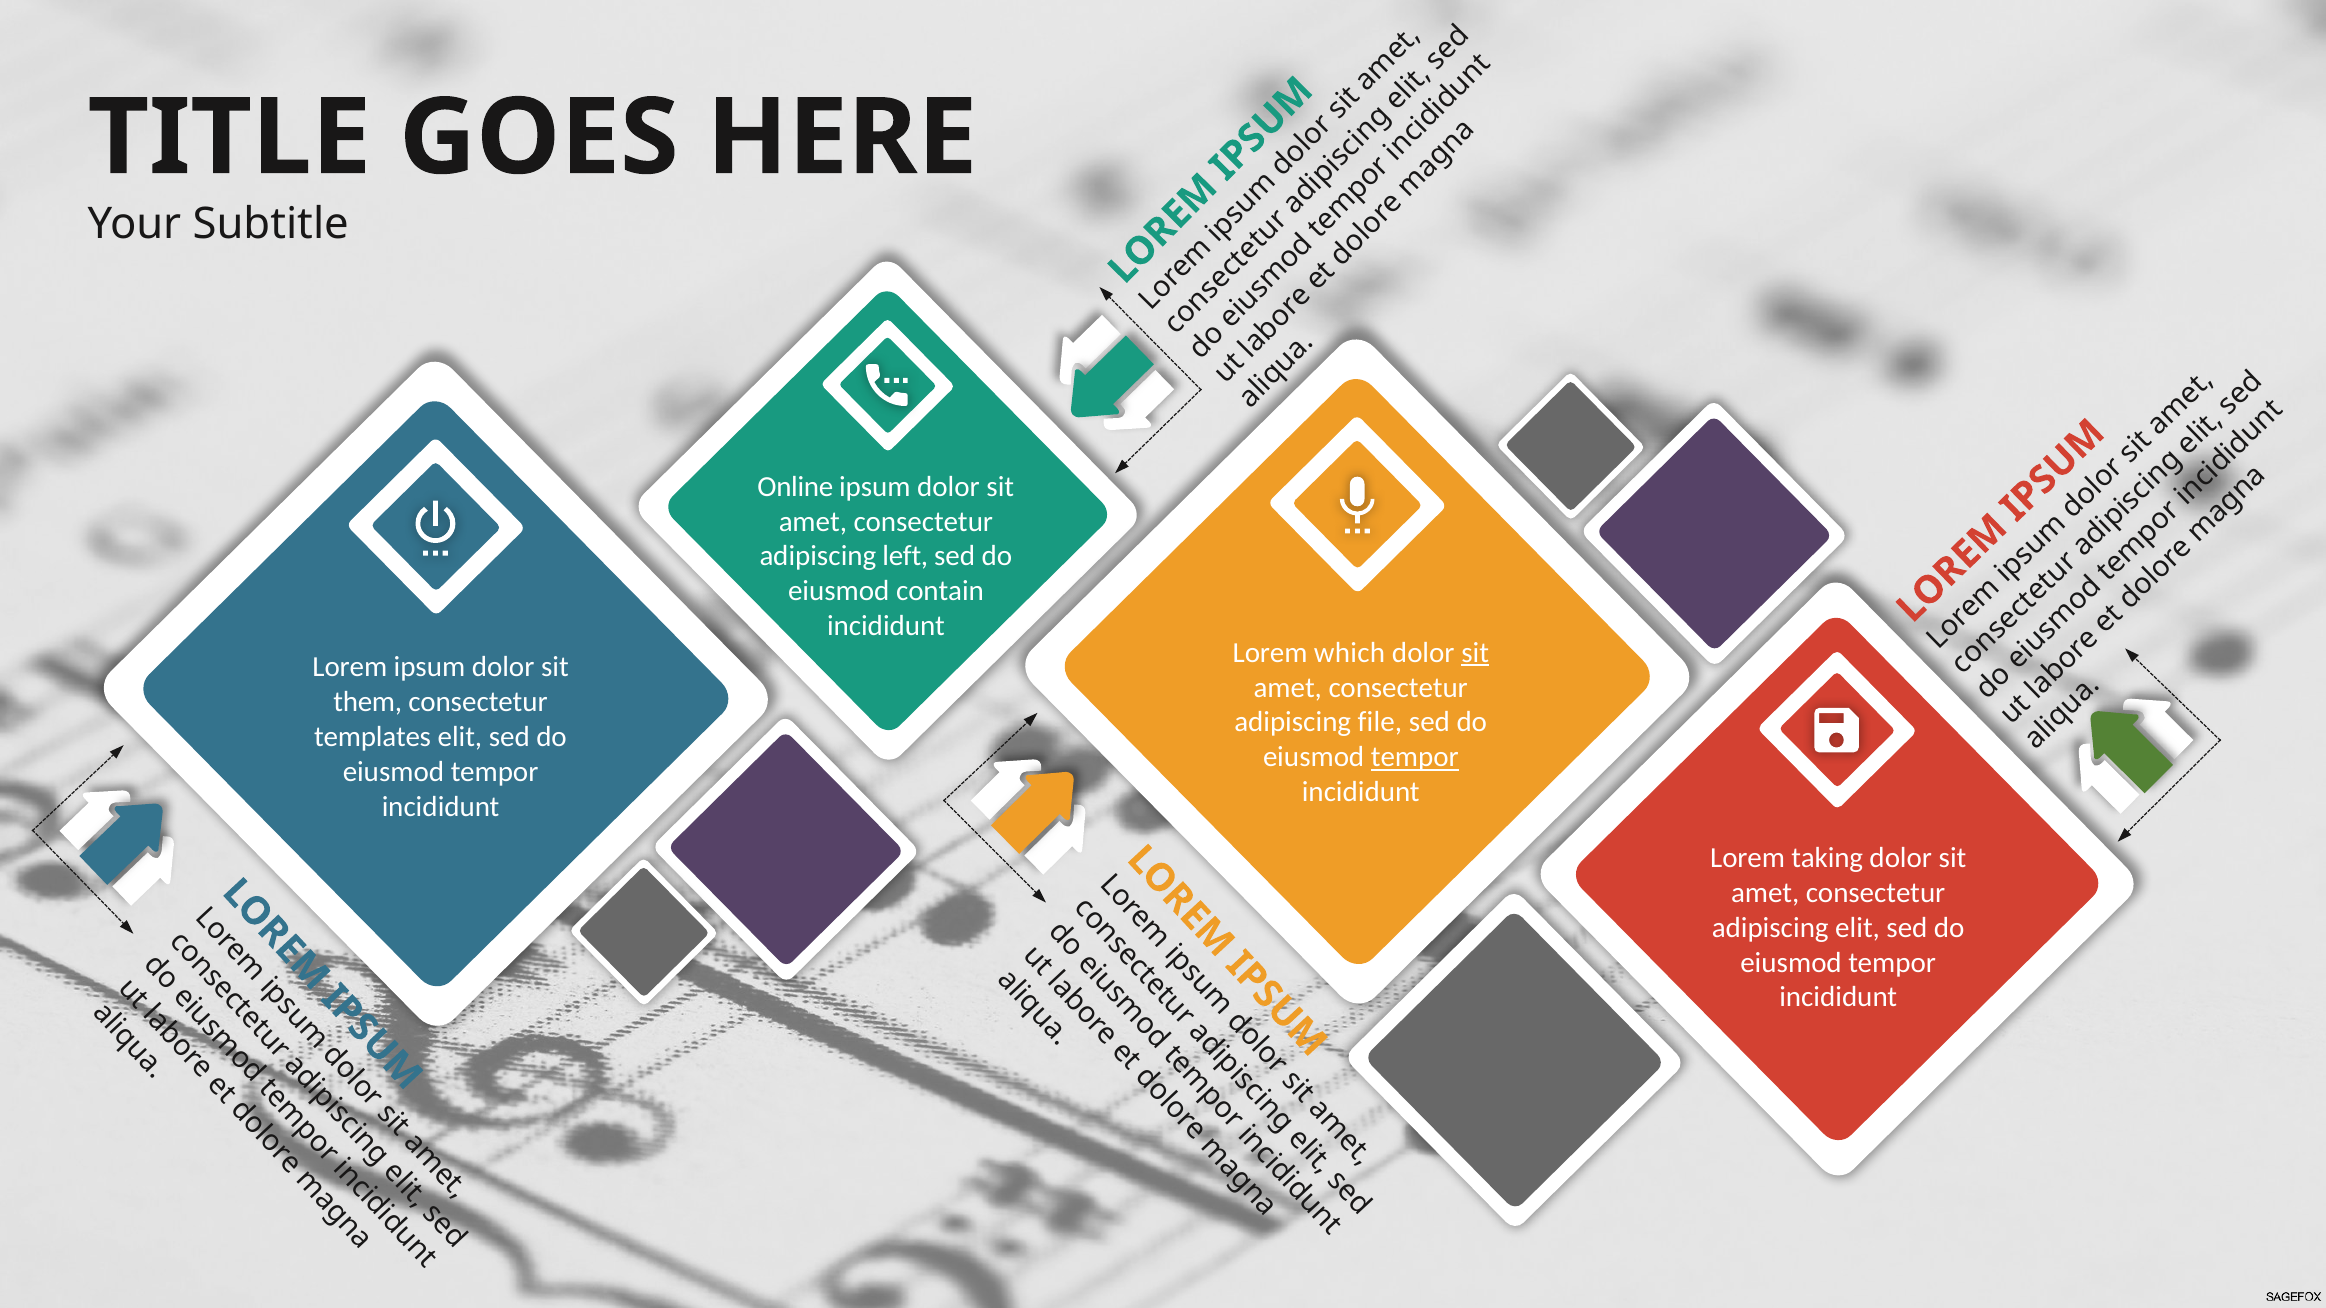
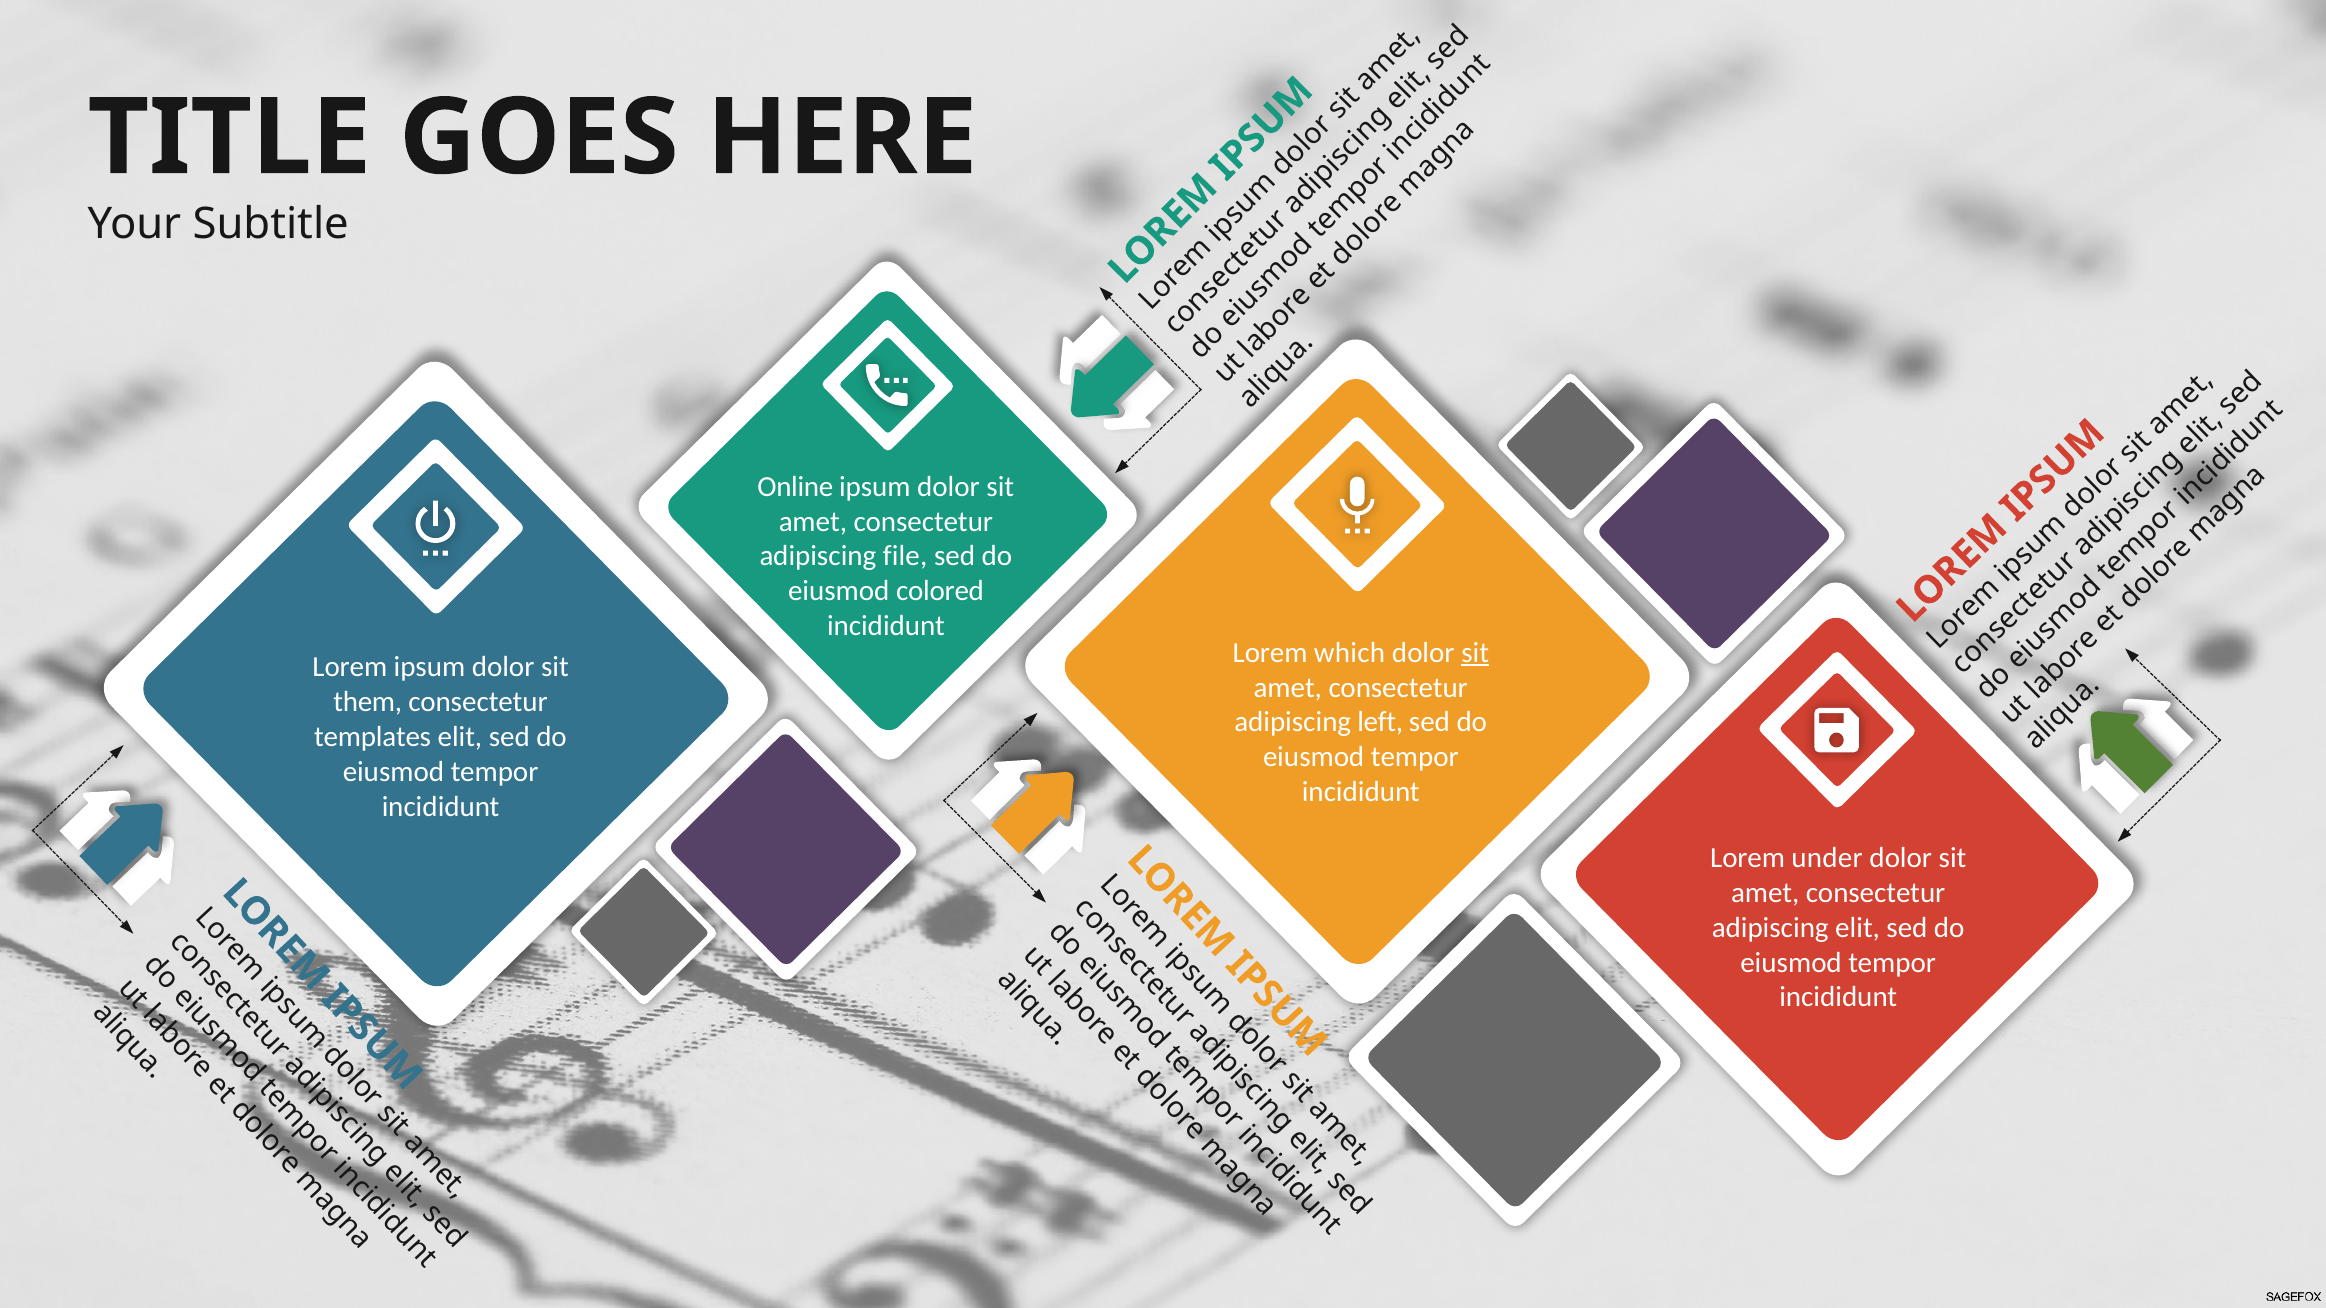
left: left -> file (905, 556)
contain: contain -> colored (940, 591)
file: file -> left (1380, 723)
tempor underline: present -> none (1415, 757)
taking: taking -> under (1827, 858)
